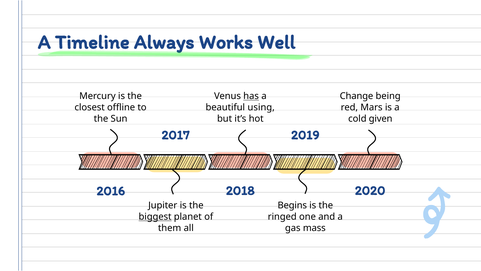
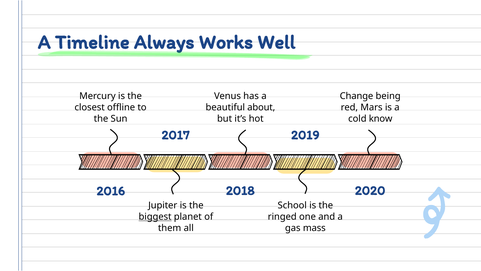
has underline: present -> none (251, 96)
using: using -> about (261, 107)
given: given -> know (381, 118)
Begins: Begins -> School (292, 205)
